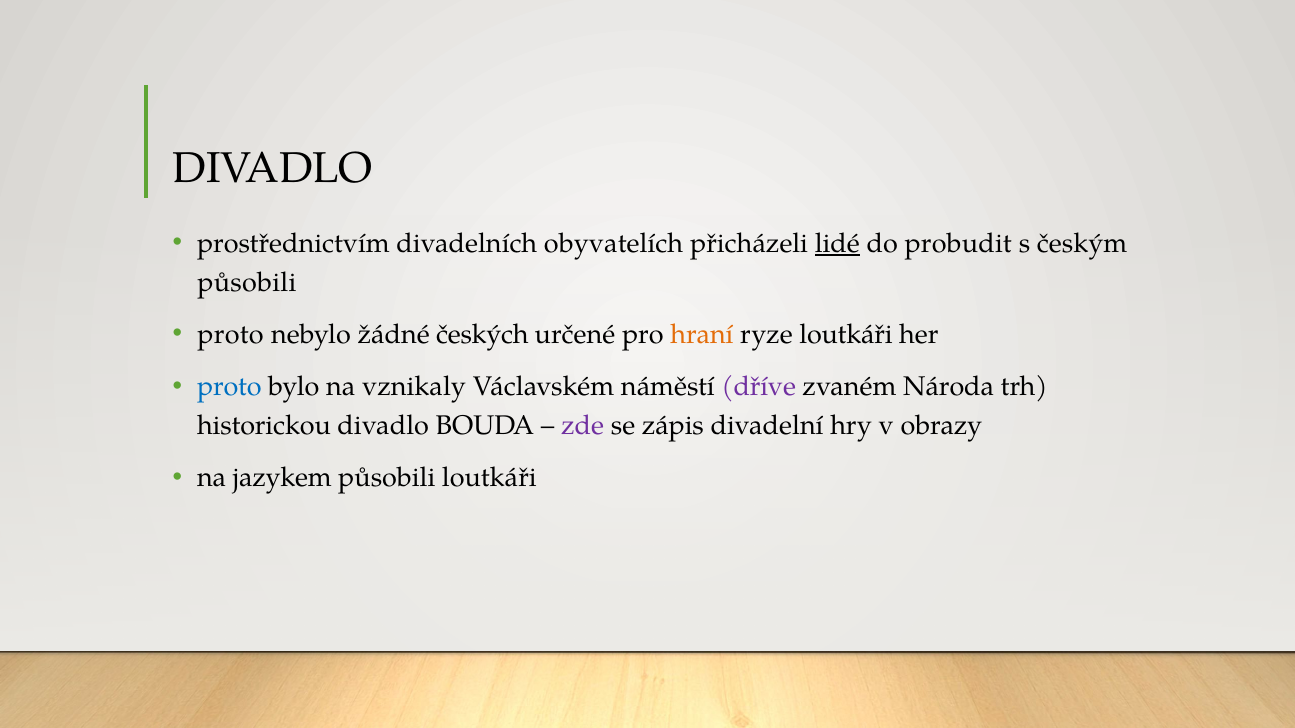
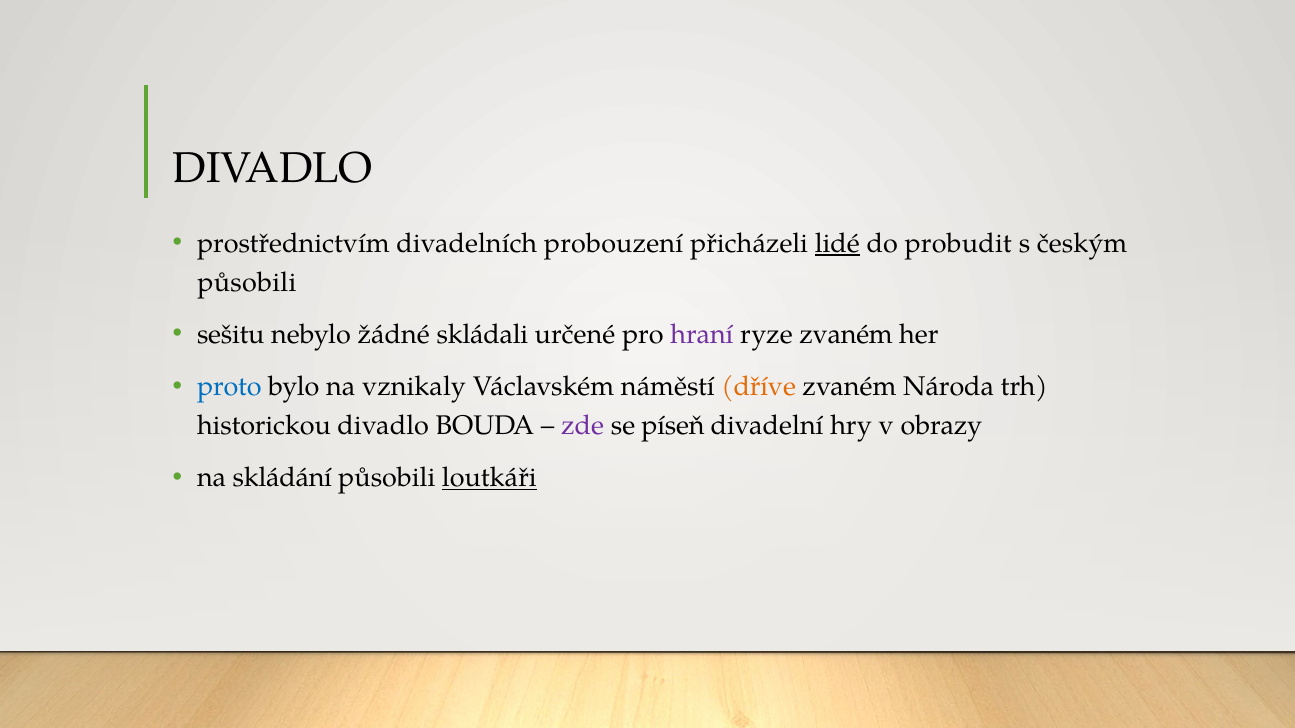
obyvatelích: obyvatelích -> probouzení (614, 243)
proto: proto -> sešitu (231, 335)
českých: českých -> skládali (482, 335)
hraní colour: orange -> purple (702, 335)
ryze loutkáři: loutkáři -> zvaném (846, 335)
dříve colour: purple -> orange (759, 387)
zápis: zápis -> píseň (673, 426)
jazykem: jazykem -> skládání (282, 478)
loutkáři underline: none -> present (489, 478)
